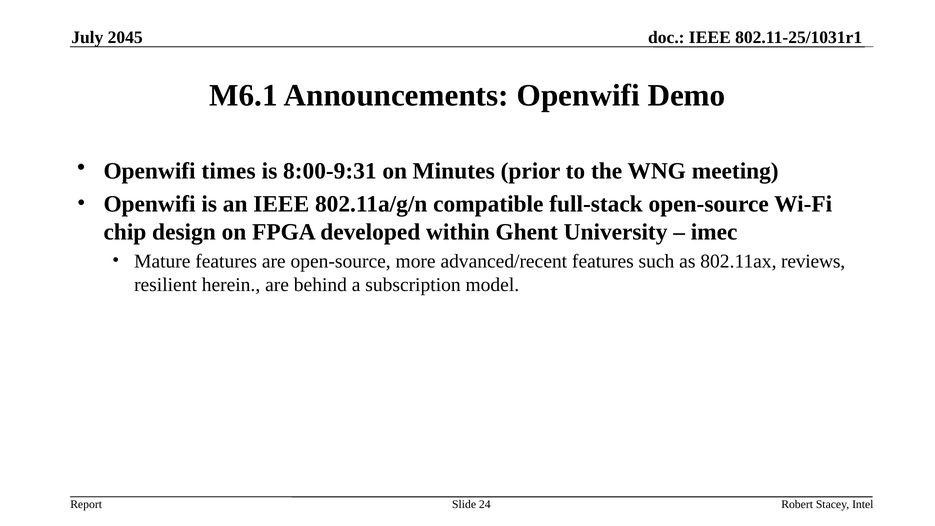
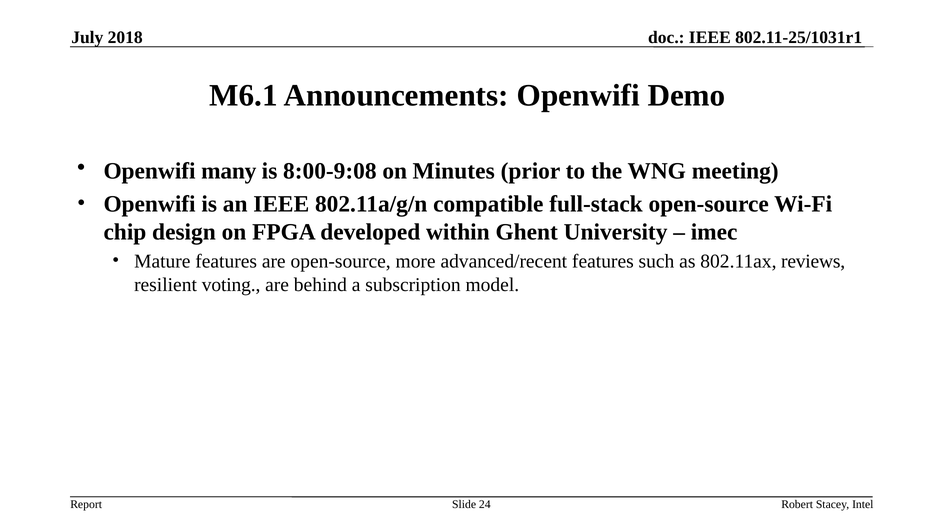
2045: 2045 -> 2018 (125, 37)
times: times -> many (229, 171)
8:00-9:31: 8:00-9:31 -> 8:00-9:08 (330, 171)
herein: herein -> voting (231, 285)
